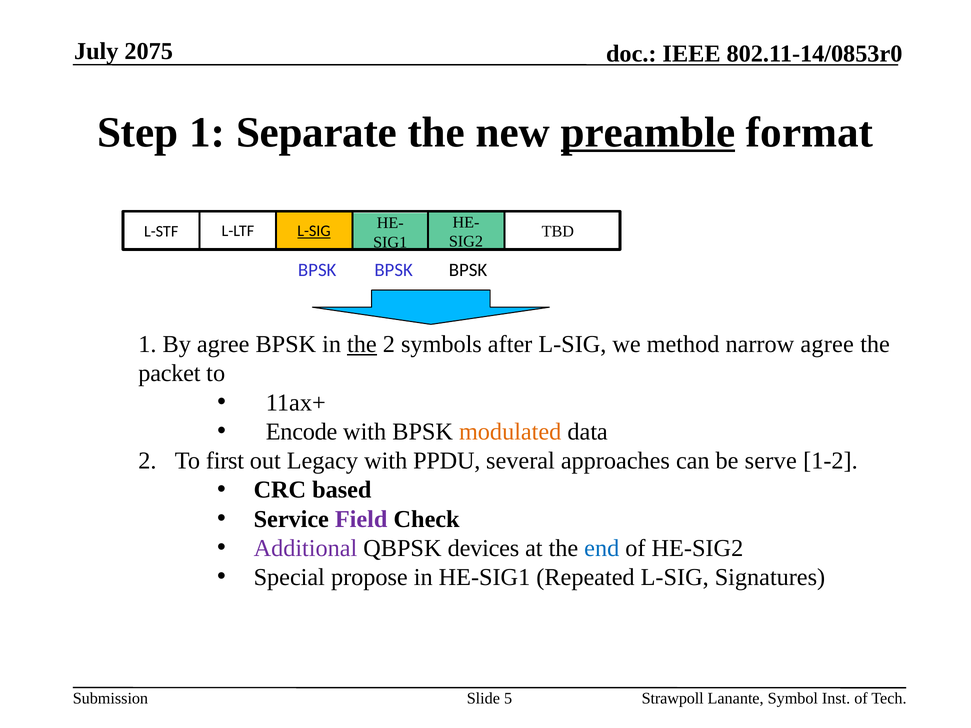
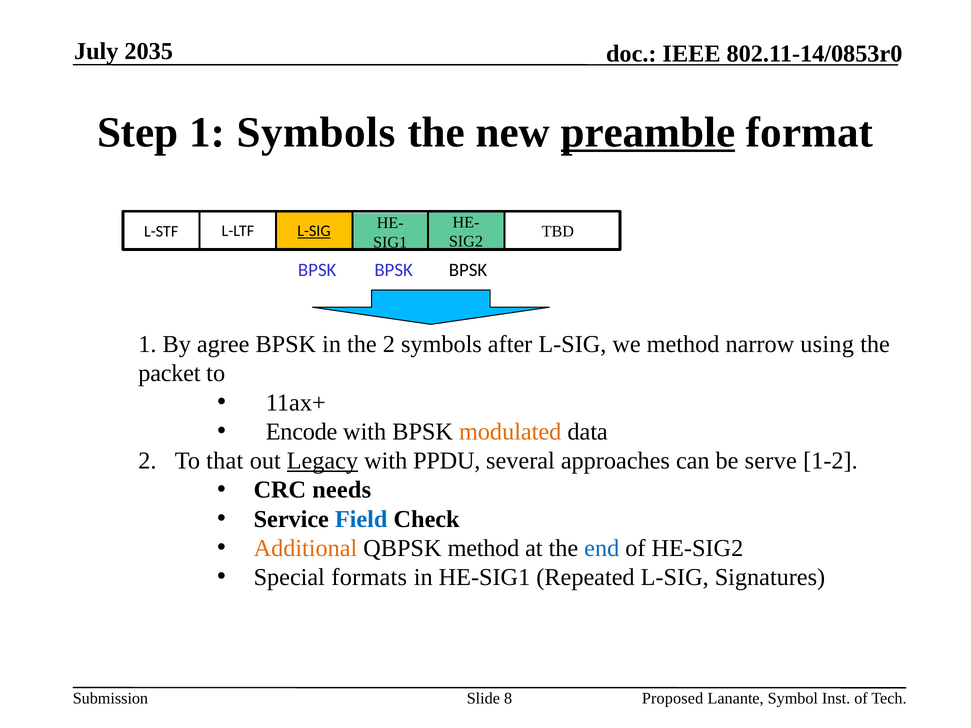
2075: 2075 -> 2035 (149, 51)
1 Separate: Separate -> Symbols (316, 132)
the underline: present -> none (362, 344)
narrow agree: agree -> using (827, 344)
first: first -> that (225, 461)
Legacy underline: none -> present (322, 461)
based: based -> needs (342, 490)
Field colour: purple -> blue (361, 519)
Additional colour: purple -> orange (305, 548)
QBPSK devices: devices -> method (483, 548)
propose: propose -> formats (369, 577)
5: 5 -> 8 (508, 698)
Strawpoll: Strawpoll -> Proposed (673, 698)
